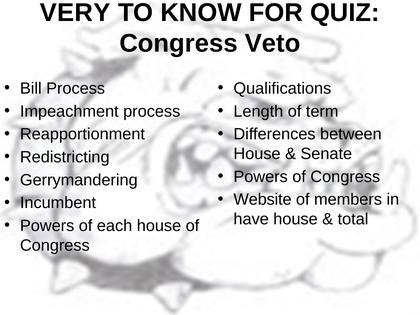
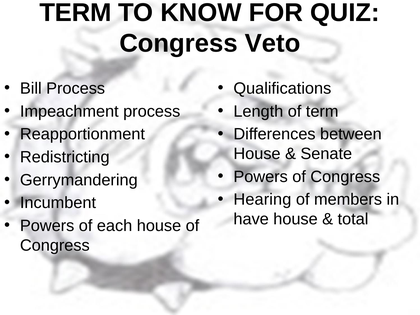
VERY: VERY -> TERM (75, 13)
Website: Website -> Hearing (262, 200)
